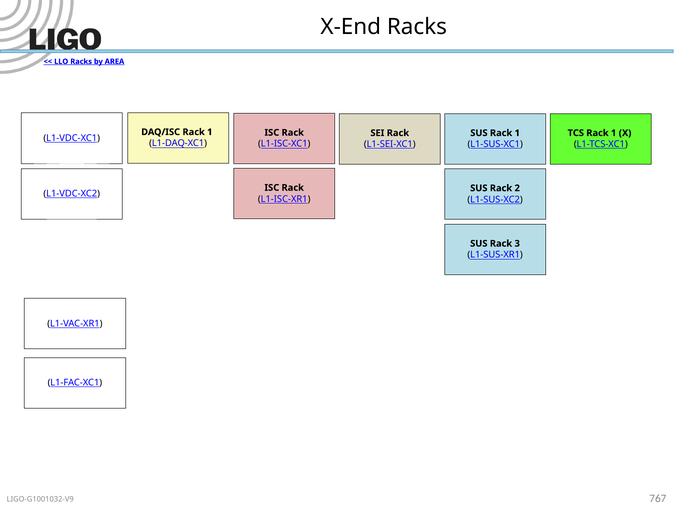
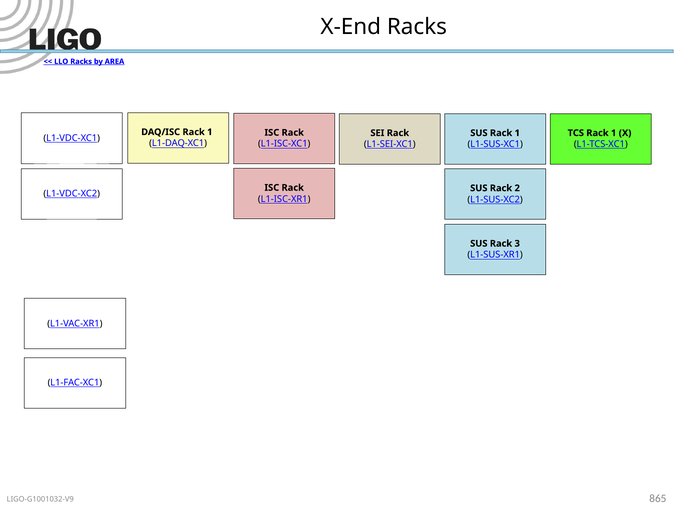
767: 767 -> 865 (658, 498)
